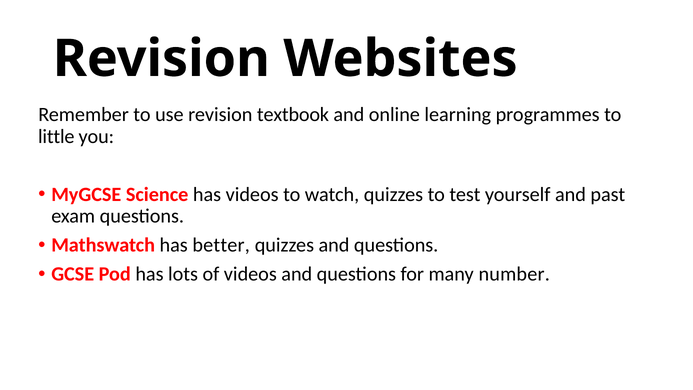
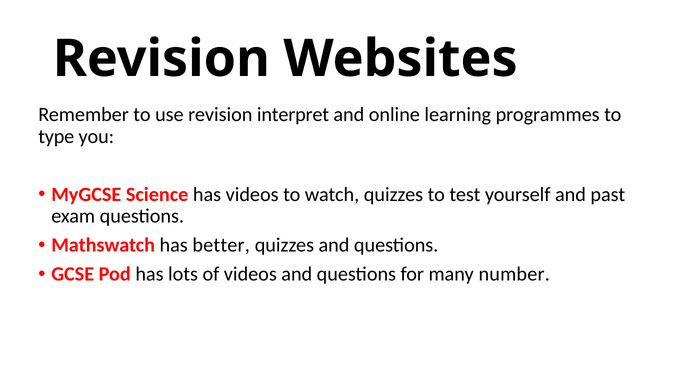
textbook: textbook -> interpret (293, 114)
little: little -> type (56, 136)
